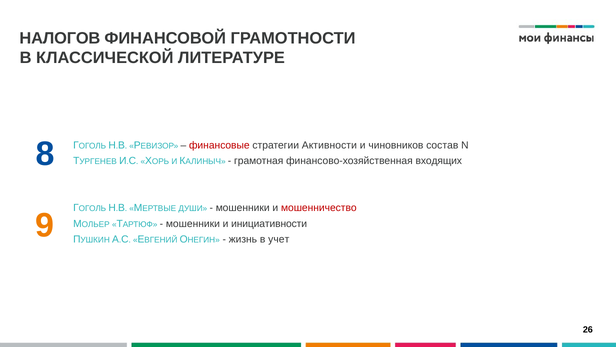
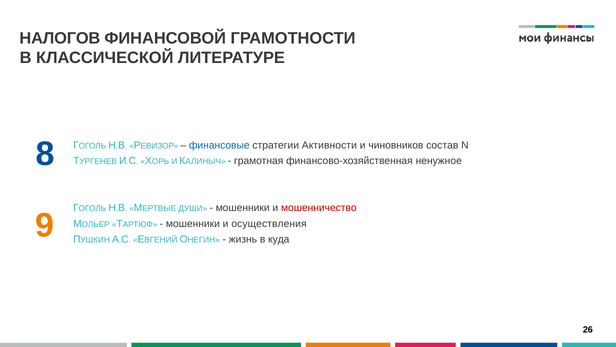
финансовые colour: red -> blue (219, 145)
входящих: входящих -> ненужное (439, 161)
инициативности: инициативности -> осуществления (269, 223)
учет: учет -> куда (279, 239)
